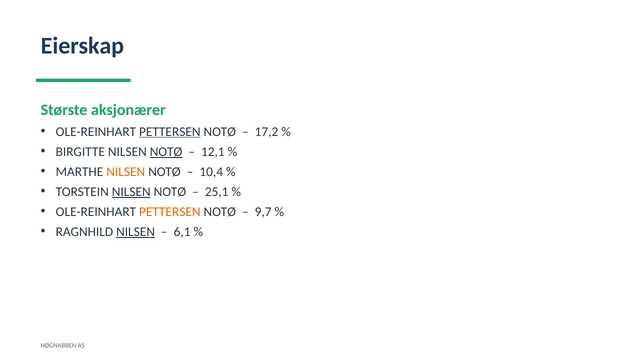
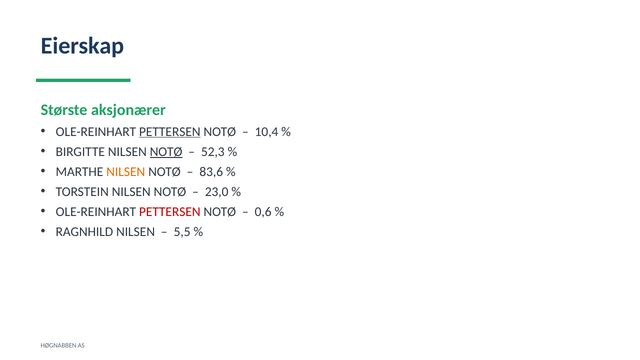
17,2: 17,2 -> 10,4 (267, 132)
12,1: 12,1 -> 52,3 (213, 152)
10,4: 10,4 -> 83,6 (211, 172)
NILSEN underline: present -> none (131, 192)
25,1: 25,1 -> 23,0 (217, 192)
PETTERSEN colour: orange -> red (170, 212)
9,7: 9,7 -> 0,6 (263, 212)
NILSEN underline: present -> none (136, 232)
6,1: 6,1 -> 5,5 (182, 232)
